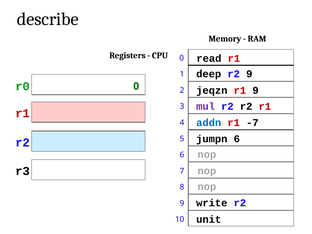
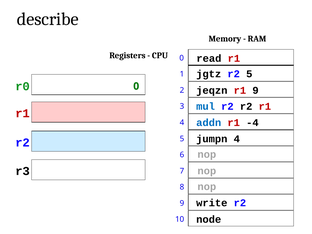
deep: deep -> jgtz (209, 74)
r2 9: 9 -> 5 (249, 74)
mul colour: purple -> blue (206, 106)
-7: -7 -> -4 (252, 123)
jumpn 6: 6 -> 4 (237, 139)
unit: unit -> node (209, 219)
